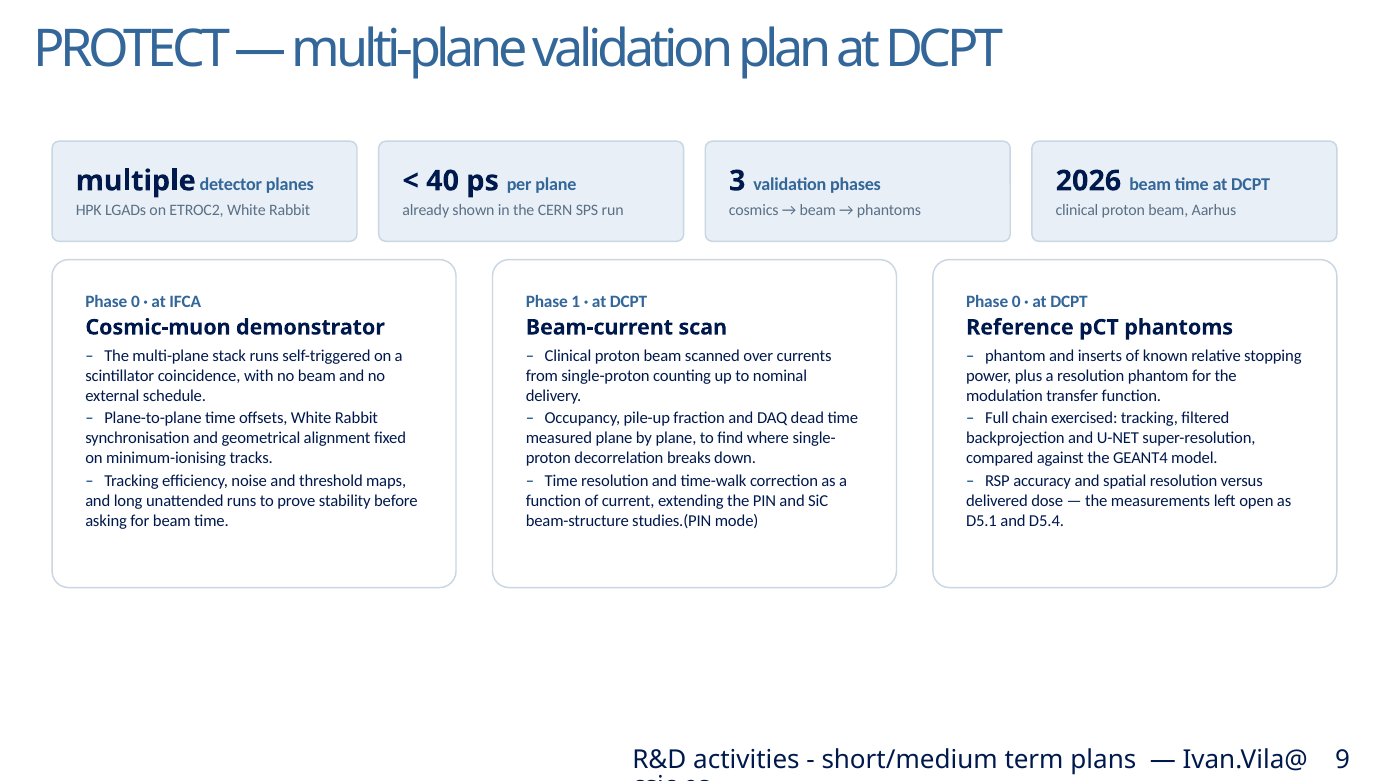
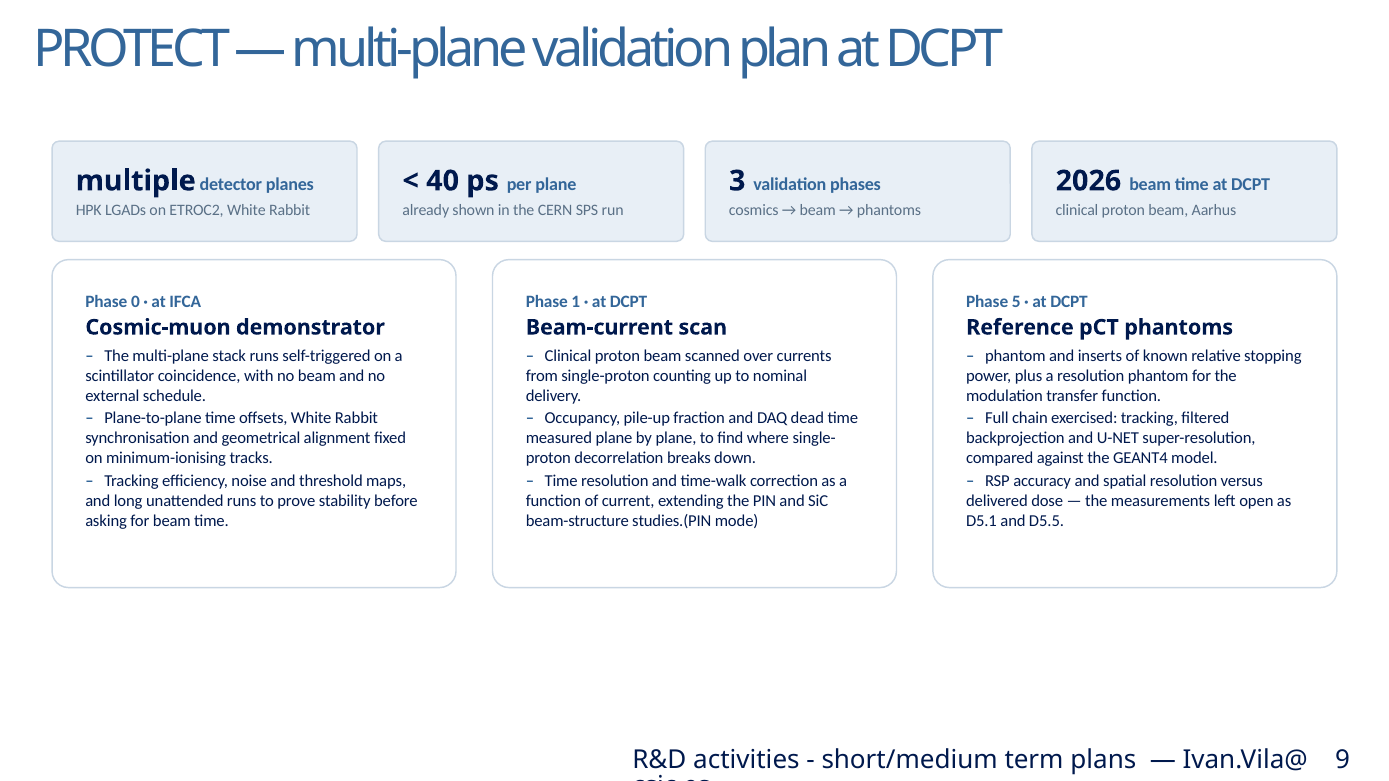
0: 0 -> 5 (1016, 302)
D5.4: D5.4 -> D5.5 (1047, 521)
